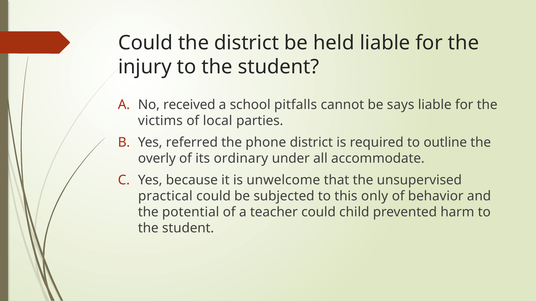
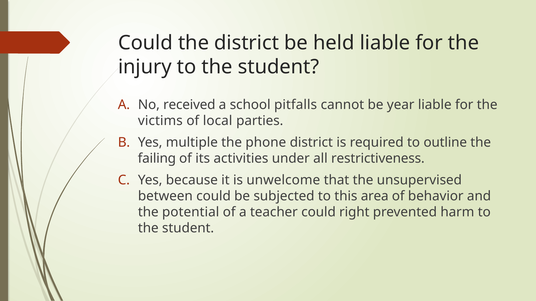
says: says -> year (401, 105)
referred: referred -> multiple (192, 143)
overly: overly -> failing (157, 159)
ordinary: ordinary -> activities (241, 159)
accommodate: accommodate -> restrictiveness (378, 159)
practical: practical -> between (165, 196)
only: only -> area (375, 196)
child: child -> right (354, 212)
